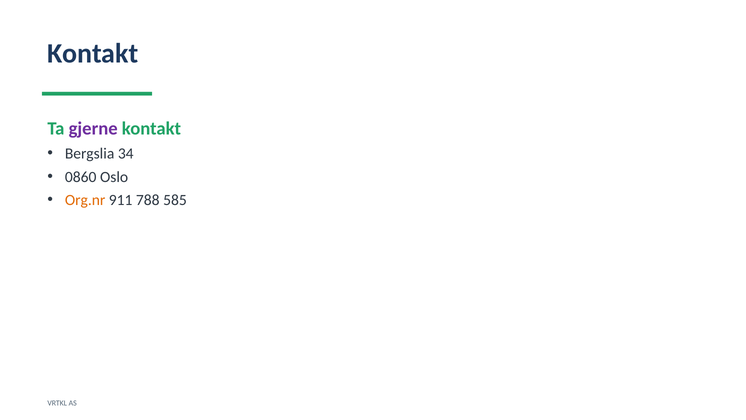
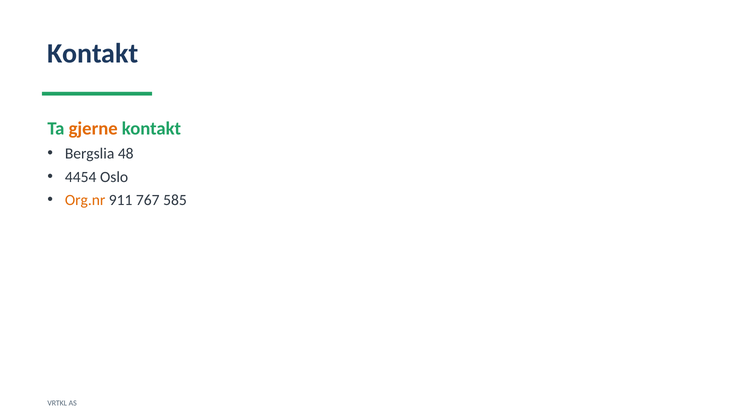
gjerne colour: purple -> orange (93, 128)
34: 34 -> 48 (126, 153)
0860: 0860 -> 4454 (81, 177)
788: 788 -> 767 (148, 200)
